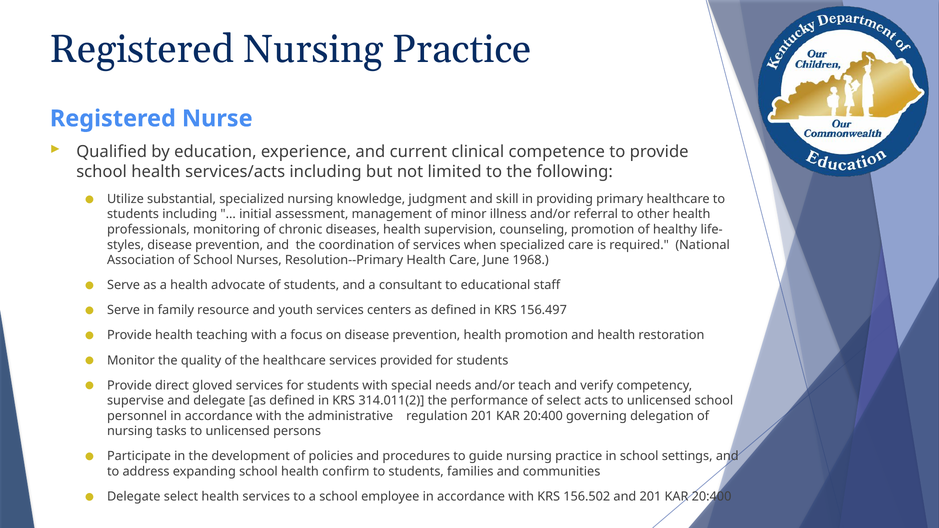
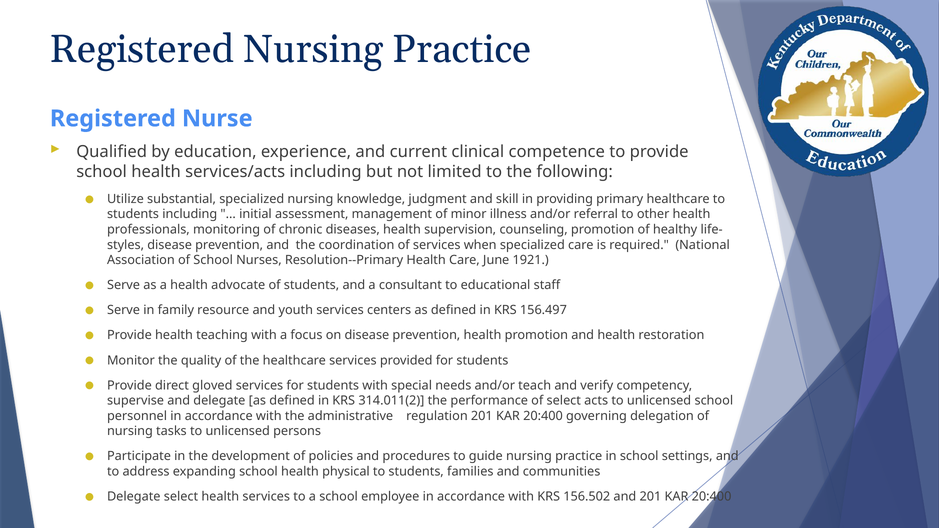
1968: 1968 -> 1921 (531, 260)
confirm: confirm -> physical (346, 472)
